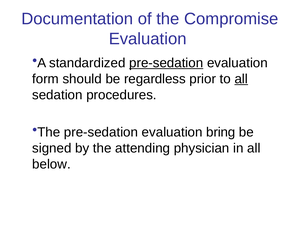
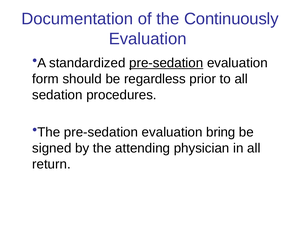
Compromise: Compromise -> Continuously (231, 19)
all underline: present -> none (241, 79)
below: below -> return (51, 164)
